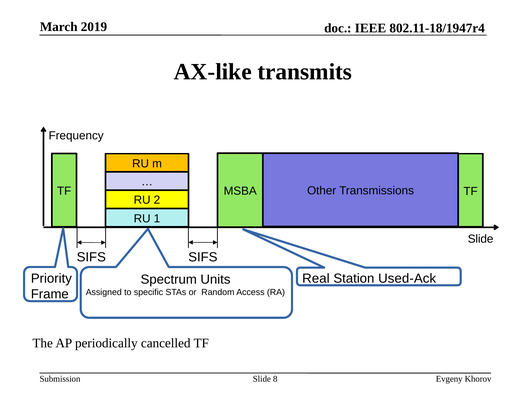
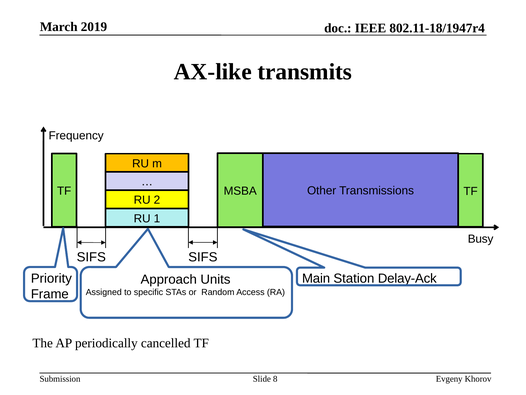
Slide: Slide -> Busy (481, 239)
Real: Real -> Main (316, 278)
Used-Ack: Used-Ack -> Delay-Ack (407, 278)
Spectrum: Spectrum -> Approach (169, 279)
